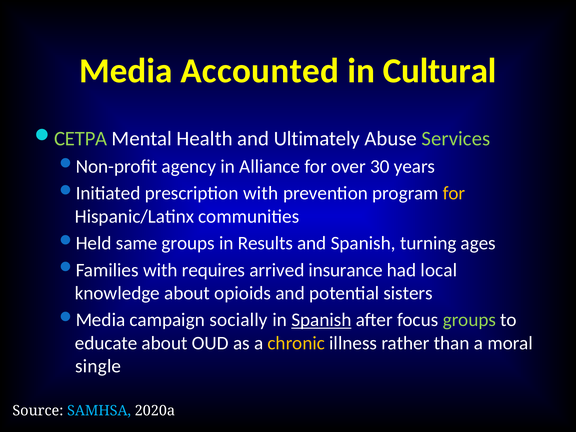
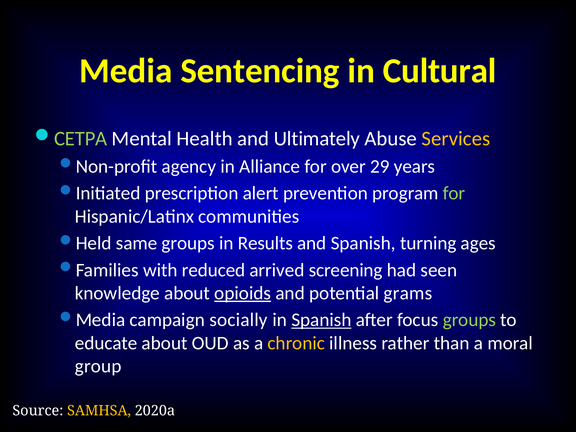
Accounted: Accounted -> Sentencing (260, 71)
Services colour: light green -> yellow (456, 139)
30: 30 -> 29 (380, 166)
prescription with: with -> alert (261, 193)
for colour: yellow -> light green (454, 193)
requires: requires -> reduced (214, 270)
insurance: insurance -> screening (346, 270)
local: local -> seen (439, 270)
opioids underline: none -> present (243, 293)
sisters: sisters -> grams (408, 293)
single: single -> group (98, 366)
SAMHSA colour: light blue -> yellow (99, 411)
